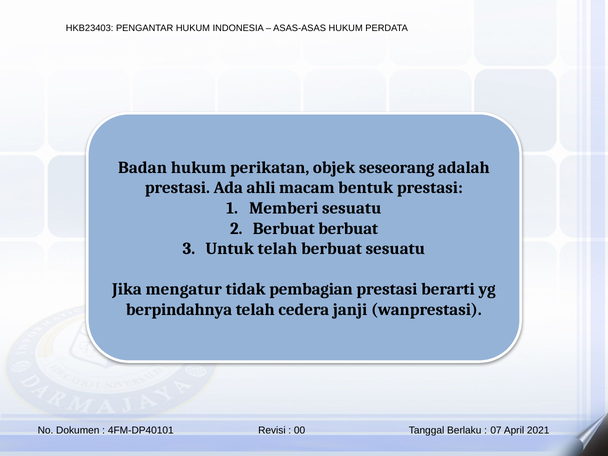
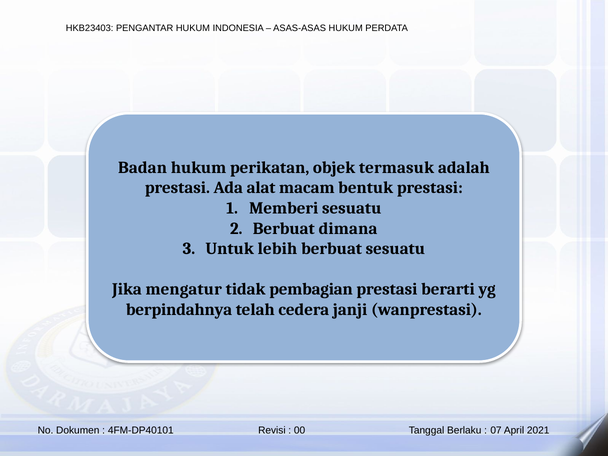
seseorang: seseorang -> termasuk (397, 168)
ahli: ahli -> alat (261, 188)
Berbuat berbuat: berbuat -> dimana (348, 228)
Untuk telah: telah -> lebih (277, 249)
